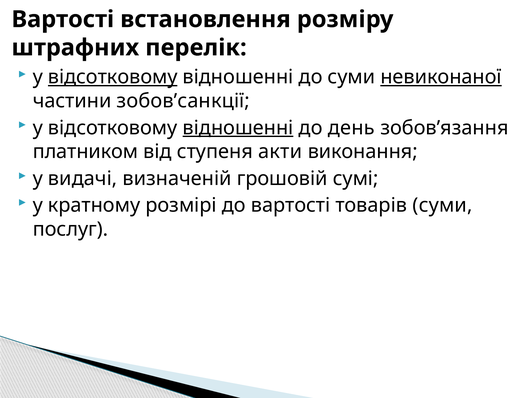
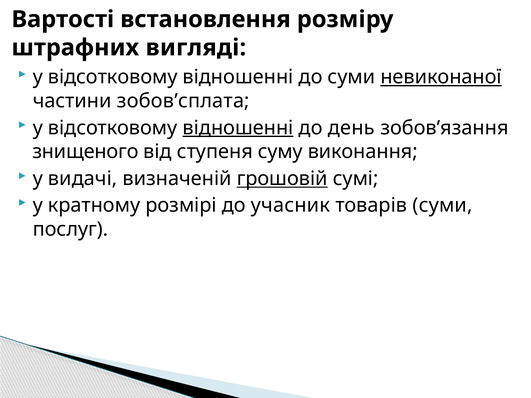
перелiк: перелiк -> виглядi (196, 48)
вiдсотковому underline: present -> none (113, 77)
зобов’санкцiї: зобов’санкцiї -> зобов’сплата (183, 101)
платником: платником -> знищеного (86, 152)
акти: акти -> суму (280, 152)
грошовiй underline: none -> present (282, 179)
вартості: вартості -> учасник (290, 206)
